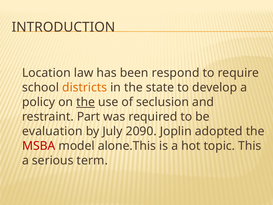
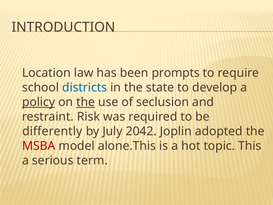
respond: respond -> prompts (176, 73)
districts colour: orange -> blue (85, 87)
policy underline: none -> present (39, 102)
Part: Part -> Risk (88, 117)
evaluation: evaluation -> differently (52, 131)
2090: 2090 -> 2042 (141, 131)
